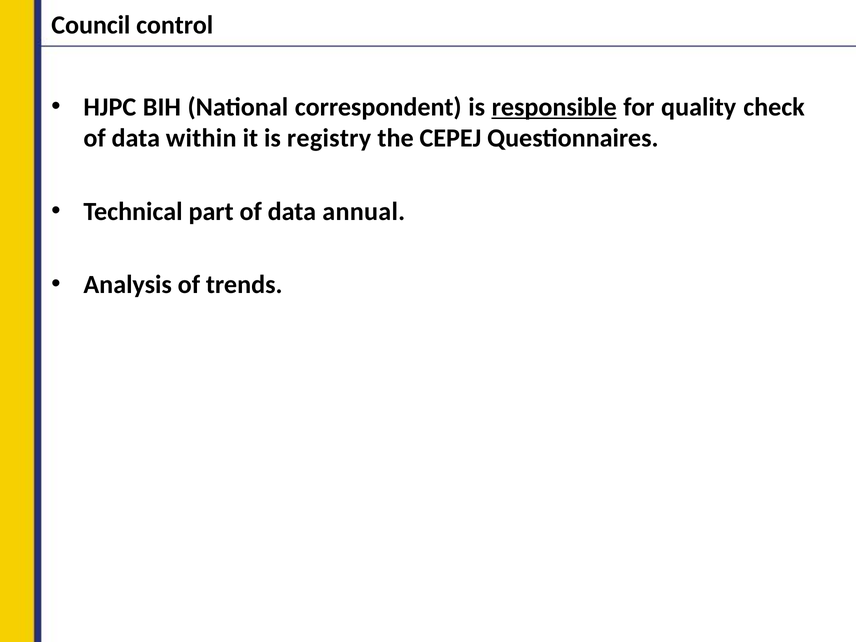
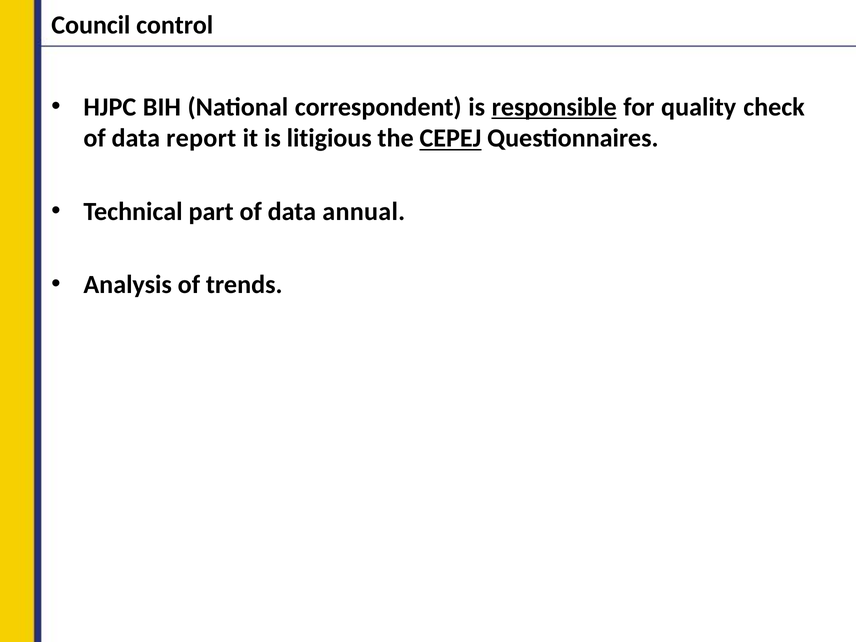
within: within -> report (201, 138)
registry: registry -> litigious (329, 138)
CEPEJ underline: none -> present (450, 138)
